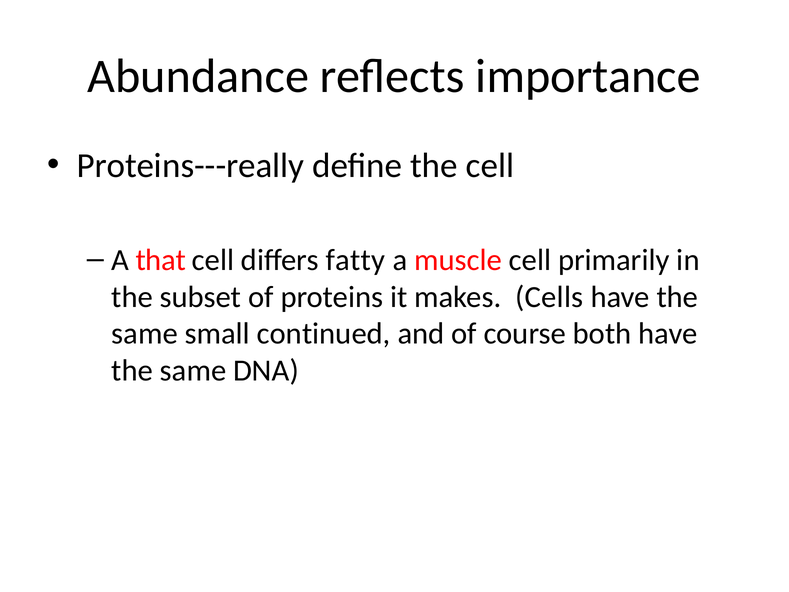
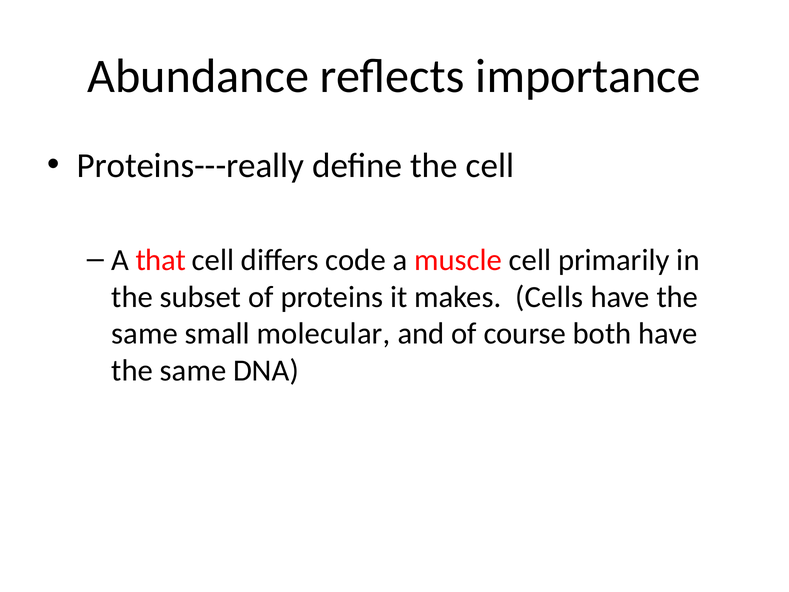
fatty: fatty -> code (356, 260)
continued: continued -> molecular (324, 334)
